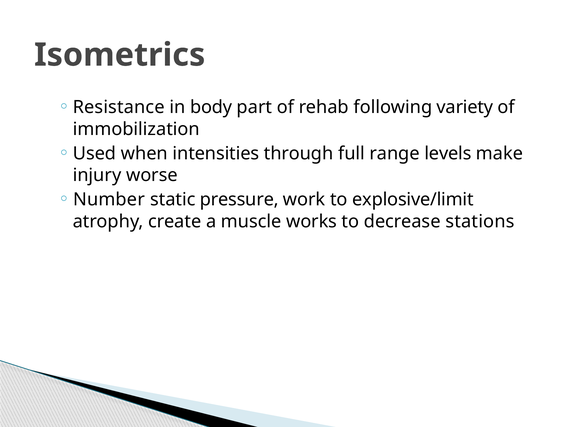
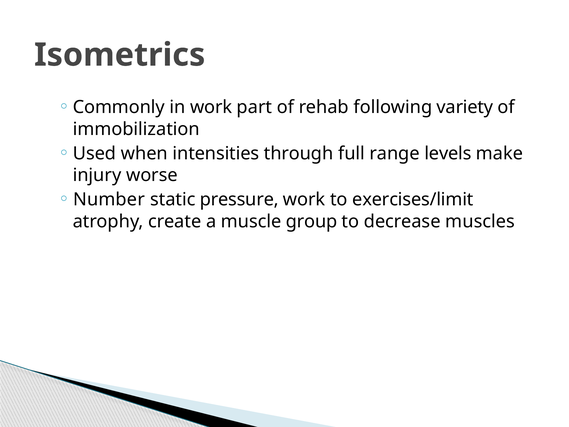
Resistance: Resistance -> Commonly (119, 107)
in body: body -> work (211, 107)
explosive/limit: explosive/limit -> exercises/limit (413, 199)
works: works -> group (312, 221)
stations: stations -> muscles (480, 221)
